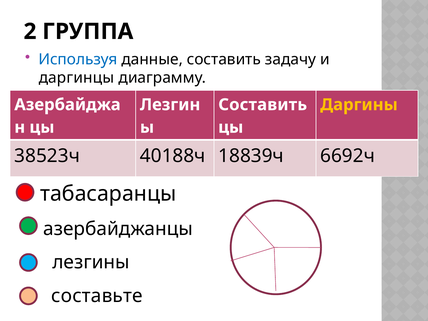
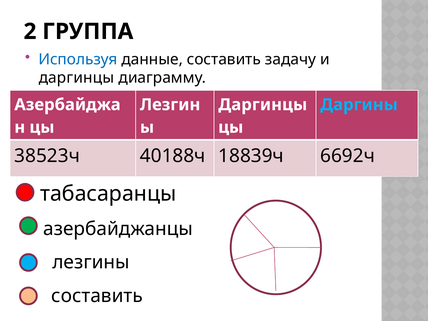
Составить: Составить -> Даргинцы (263, 105)
Даргины colour: yellow -> light blue (359, 105)
составьте: составьте -> составить (97, 296)
